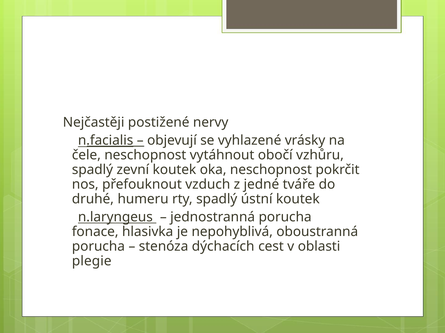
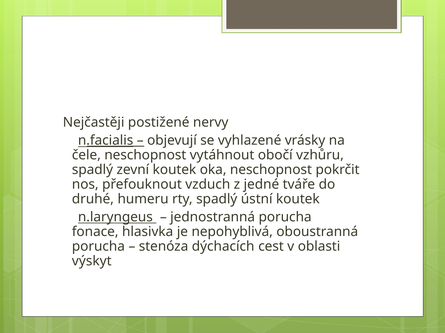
plegie: plegie -> výskyt (92, 261)
